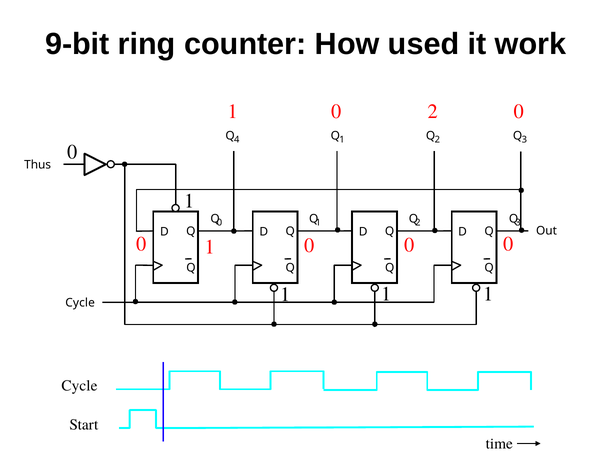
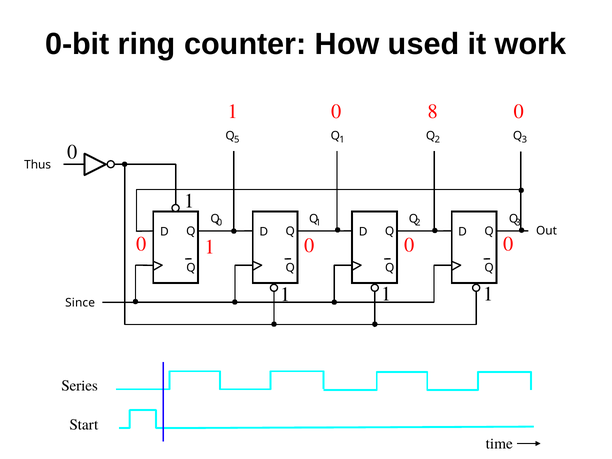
9-bit: 9-bit -> 0-bit (77, 44)
0 2: 2 -> 8 (433, 112)
4: 4 -> 5 (237, 140)
Cycle: Cycle -> Since (80, 303)
Cycle: Cycle -> Series (80, 386)
